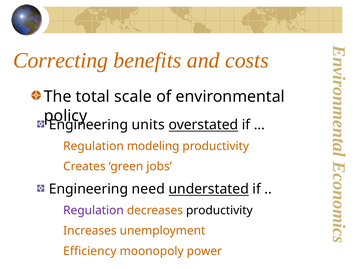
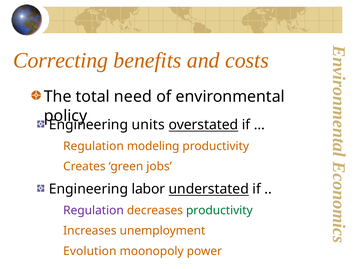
scale: scale -> need (133, 97)
need: need -> labor (148, 189)
productivity colour: black -> green (219, 210)
Efficiency: Efficiency -> Evolution (90, 251)
